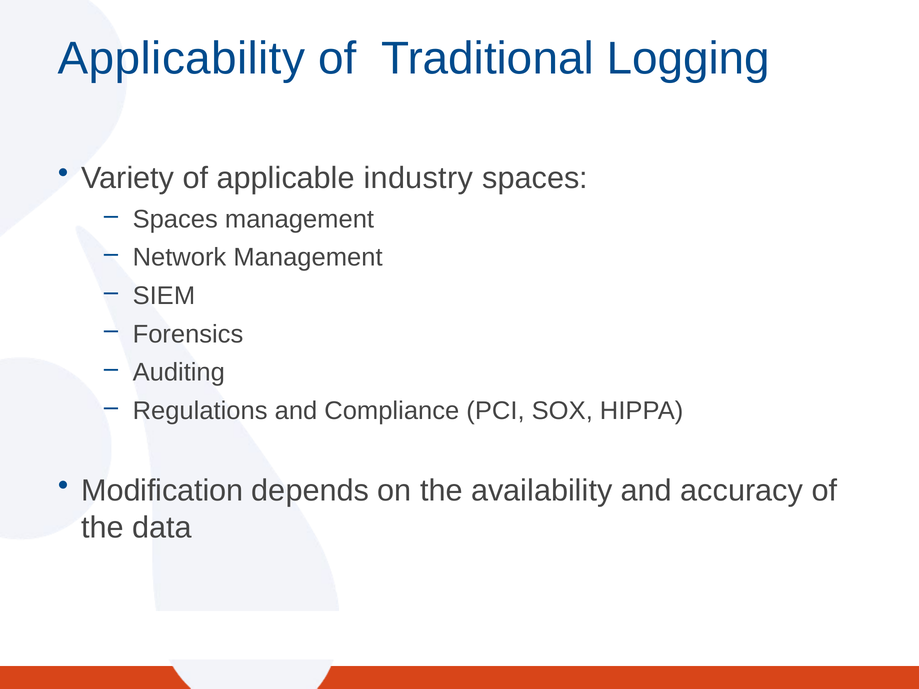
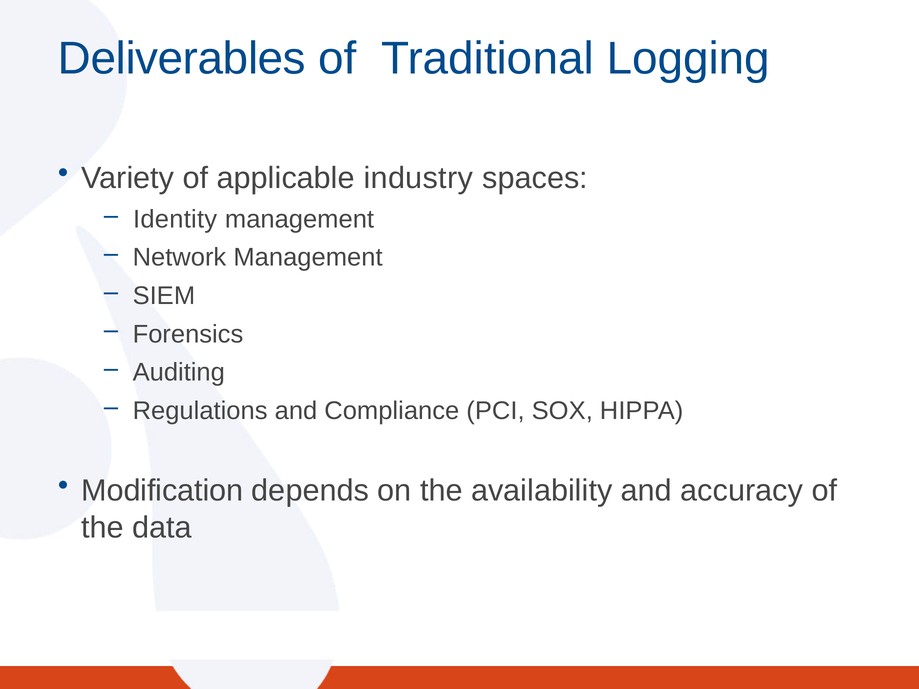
Applicability: Applicability -> Deliverables (182, 59)
Spaces: Spaces -> Identity (175, 219)
